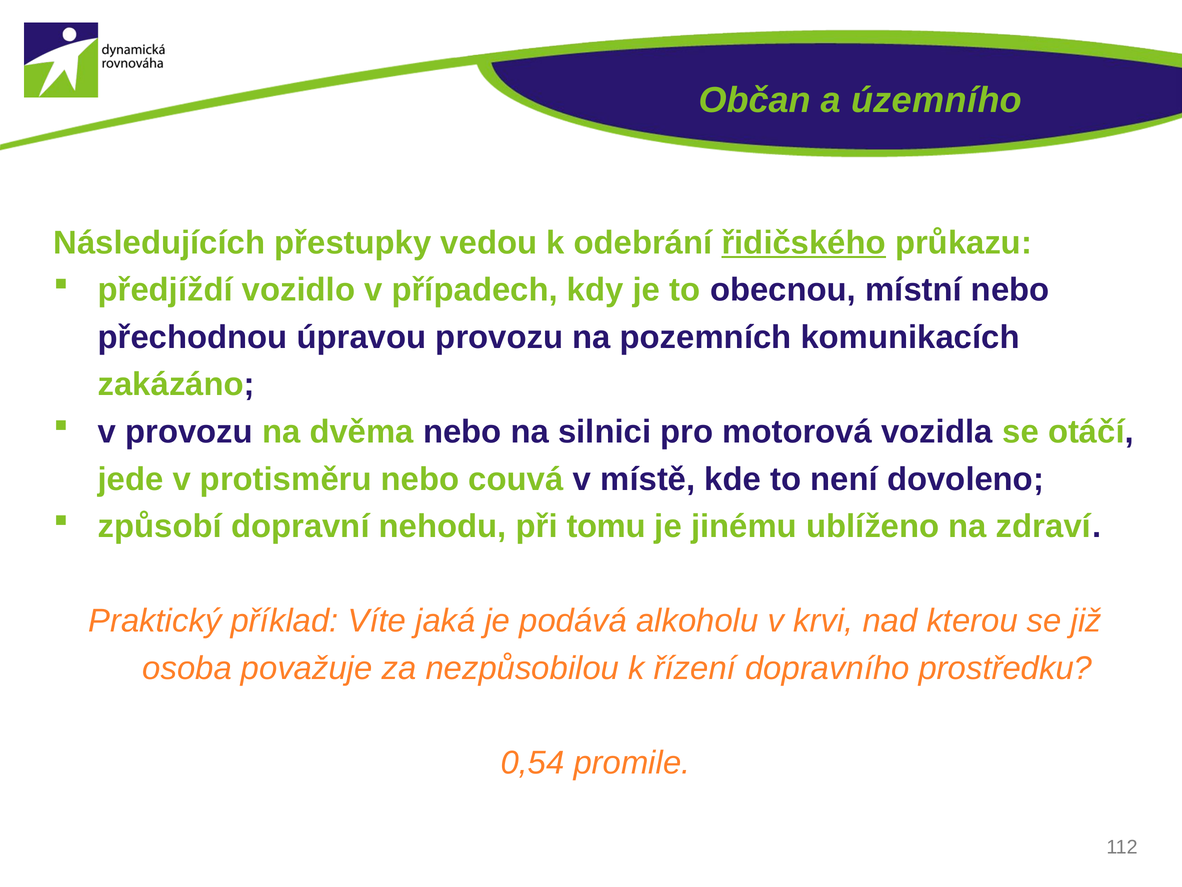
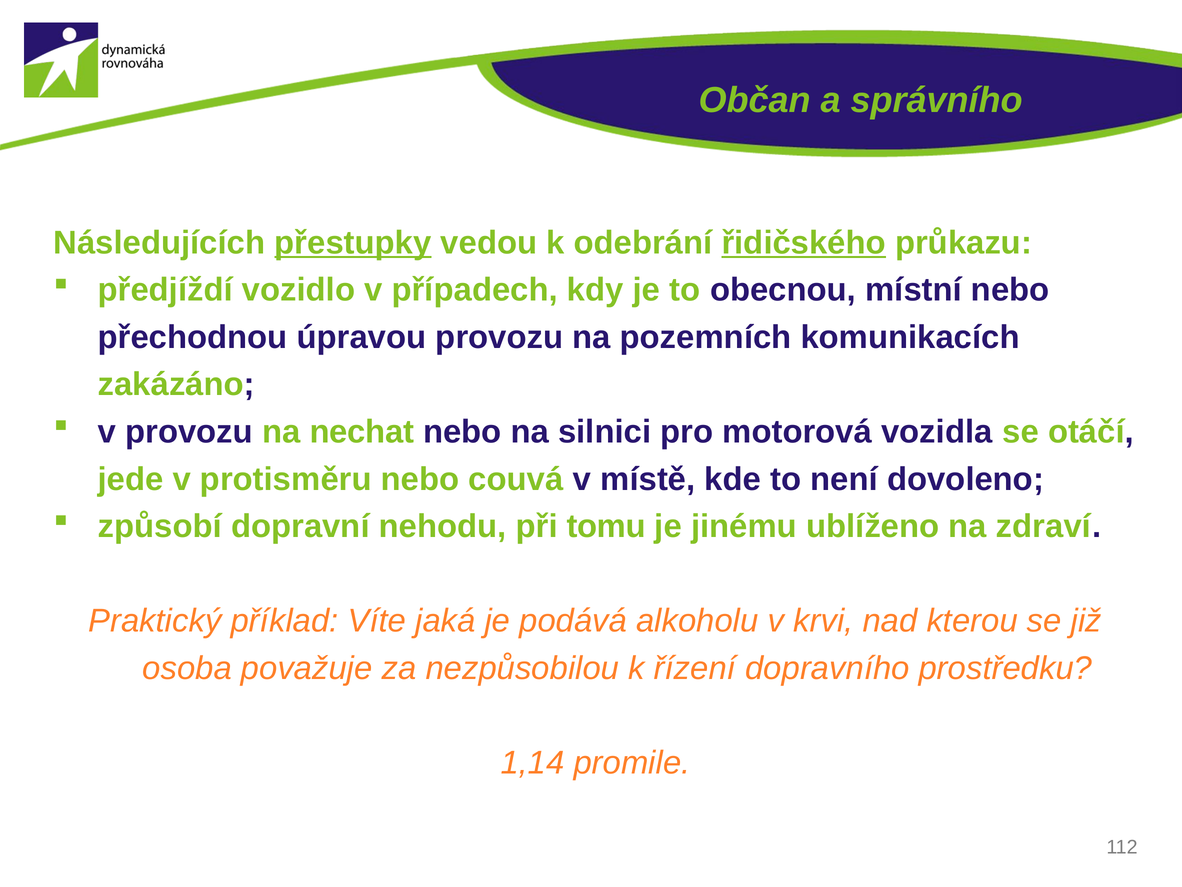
územního: územního -> správního (937, 100)
přestupky underline: none -> present (353, 243)
dvěma: dvěma -> nechat (362, 432)
0,54: 0,54 -> 1,14 (533, 763)
